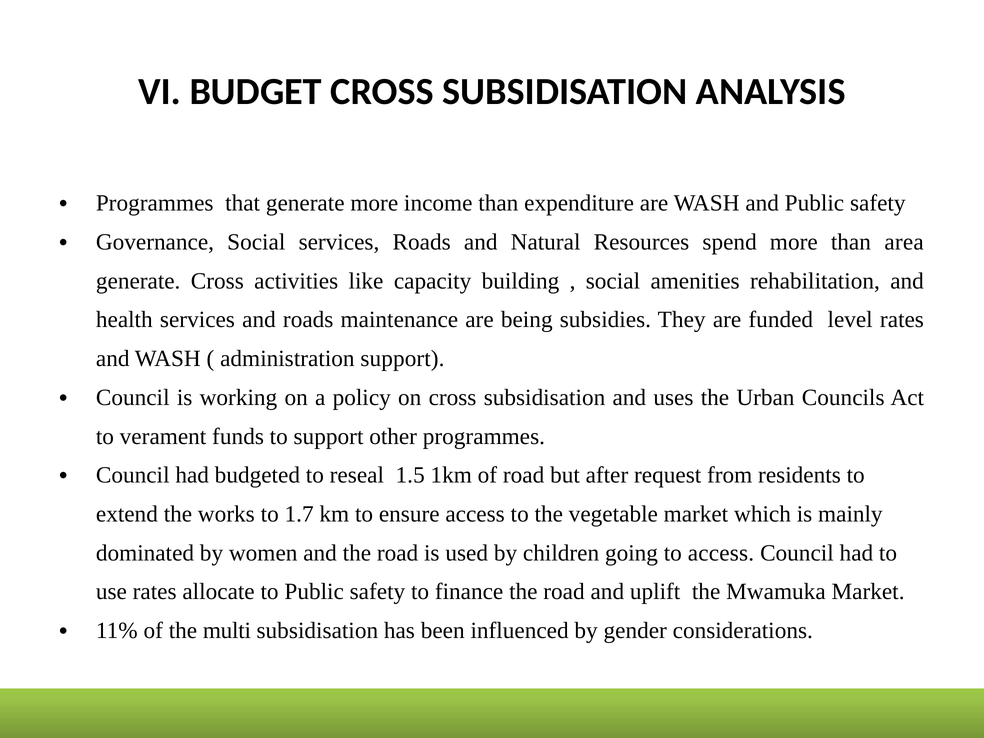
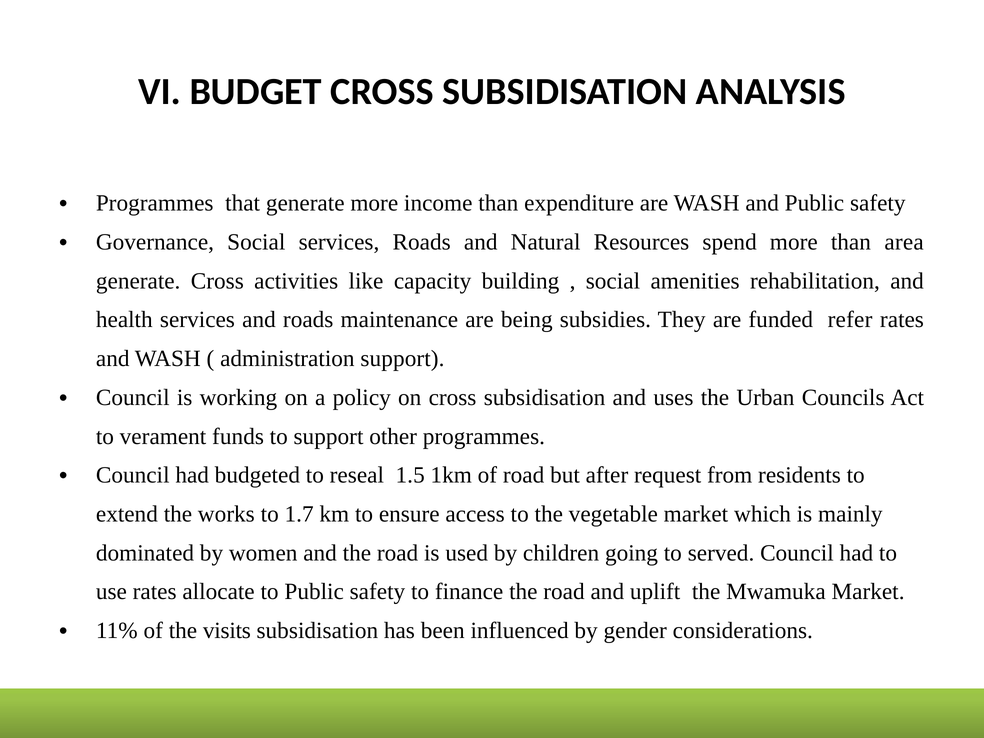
level: level -> refer (850, 320)
to access: access -> served (721, 553)
multi: multi -> visits (227, 631)
